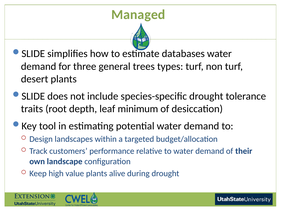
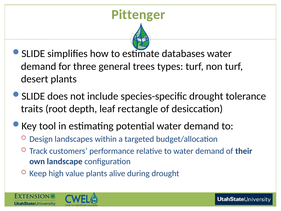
Managed: Managed -> Pittenger (138, 15)
minimum: minimum -> rectangle (138, 109)
